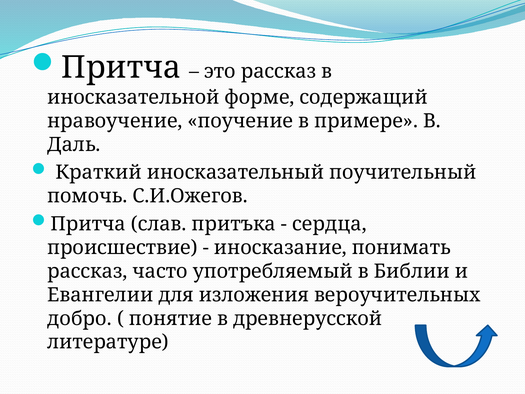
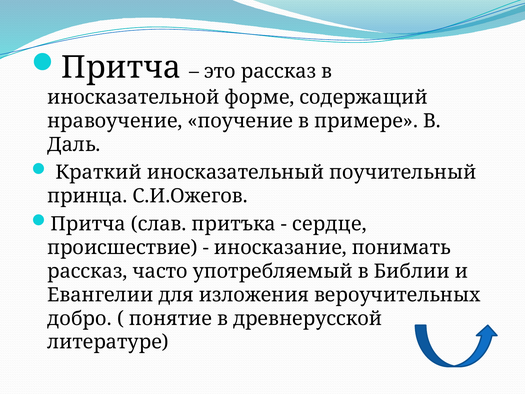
помочь: помочь -> принца (87, 196)
сердца: сердца -> сердце (329, 224)
